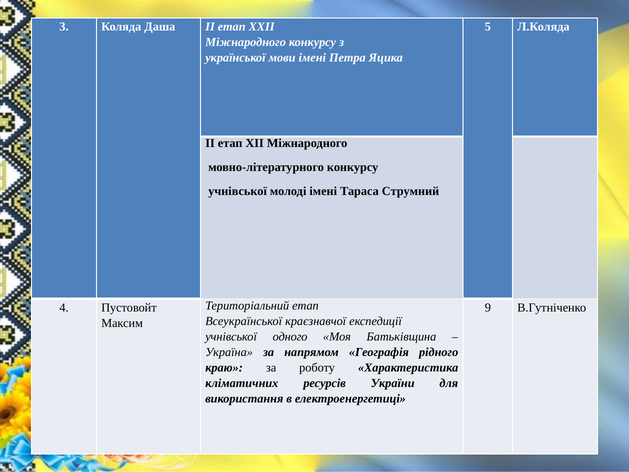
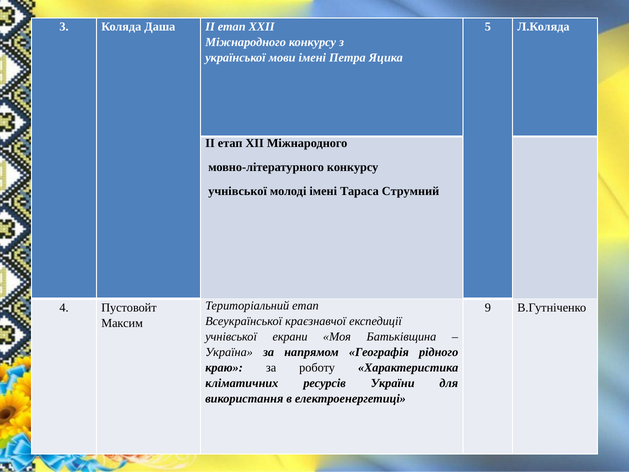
одного: одного -> екрани (290, 336)
